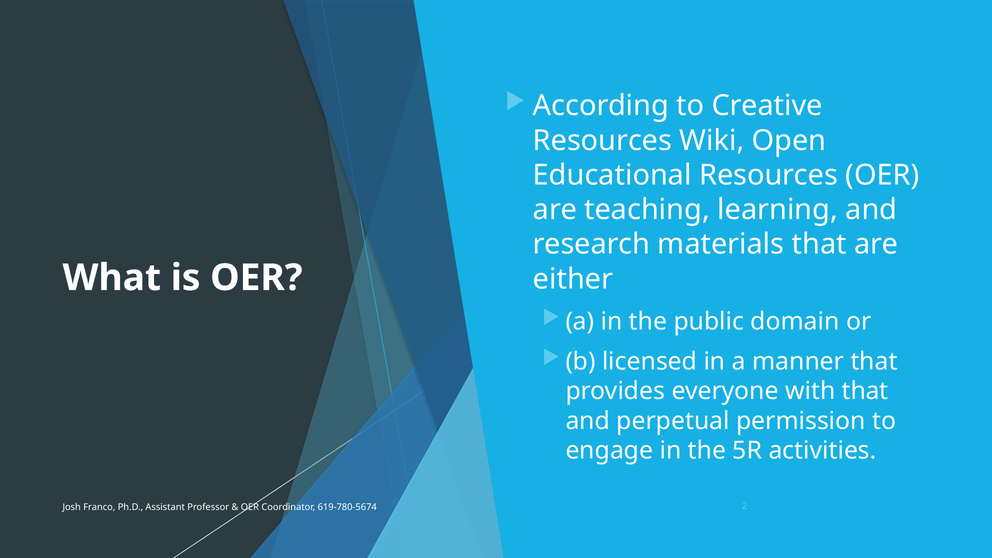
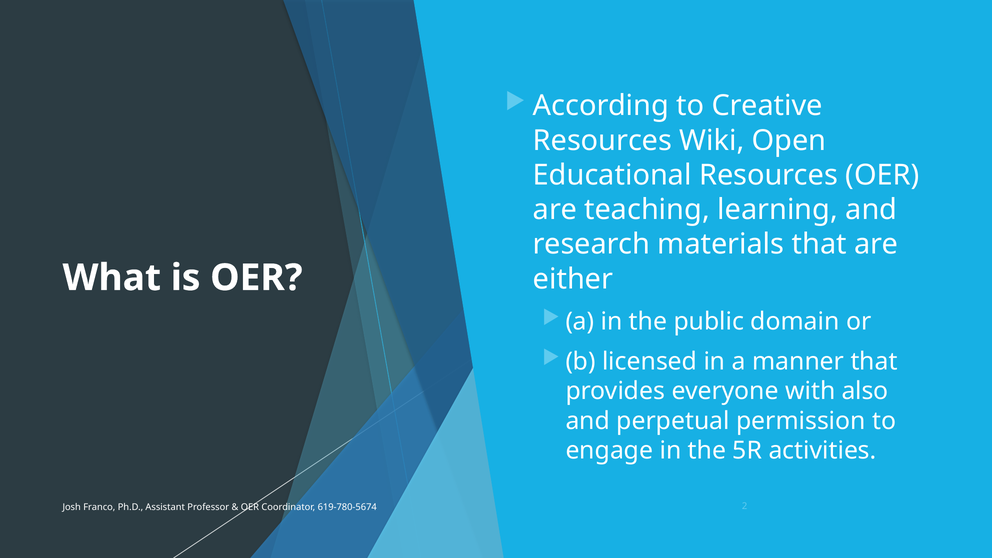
with that: that -> also (865, 391)
